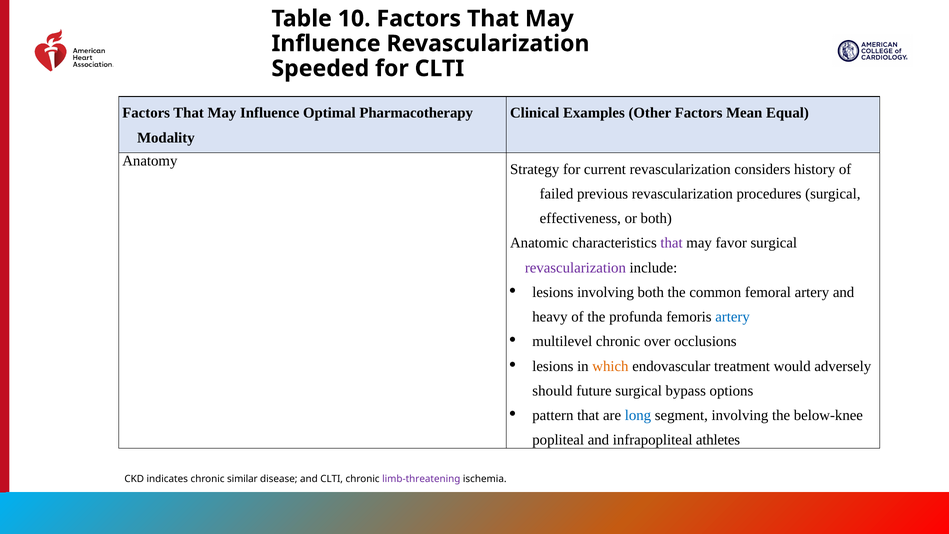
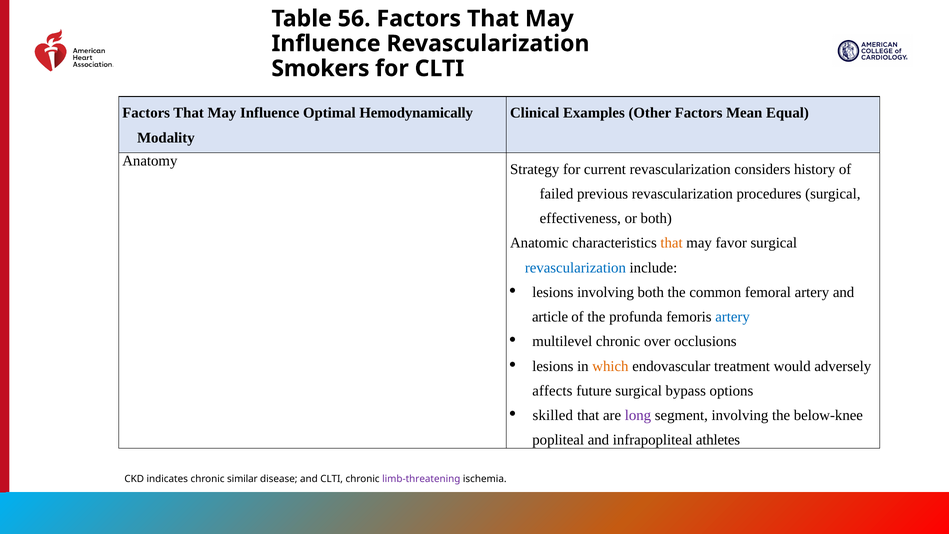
10: 10 -> 56 (354, 19)
Speeded: Speeded -> Smokers (320, 68)
Pharmacotherapy: Pharmacotherapy -> Hemodynamically (416, 113)
that colour: purple -> orange (672, 243)
revascularization colour: purple -> blue (575, 268)
heavy: heavy -> article (550, 317)
should: should -> affects (552, 391)
pattern: pattern -> skilled (553, 415)
long colour: blue -> purple (638, 415)
